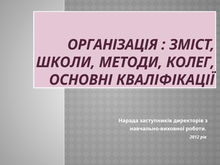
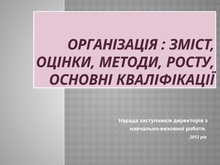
ШКОЛИ: ШКОЛИ -> ОЦІНКИ (66, 62)
КОЛЕГ: КОЛЕГ -> РОСТУ (190, 62)
